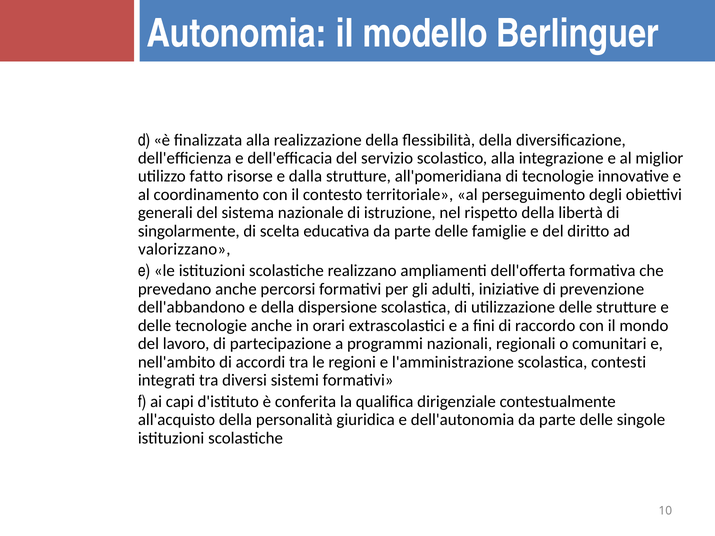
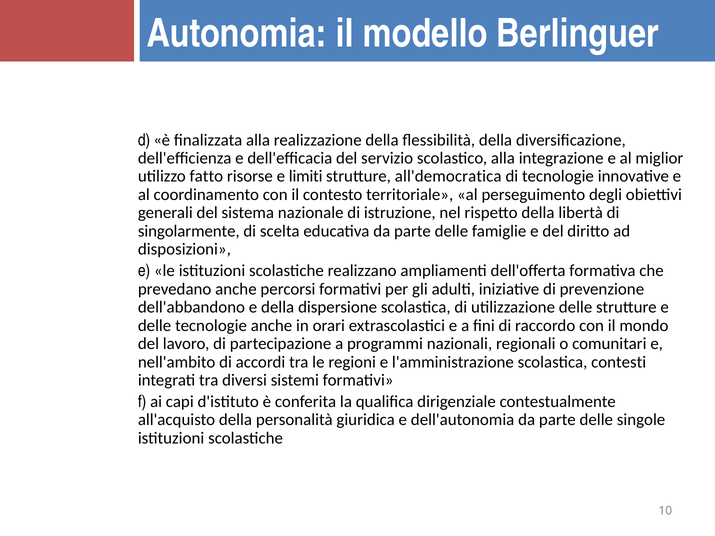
dalla: dalla -> limiti (306, 176)
all'pomeridiana: all'pomeridiana -> all'democratica (448, 176)
valorizzano: valorizzano -> disposizioni (184, 249)
